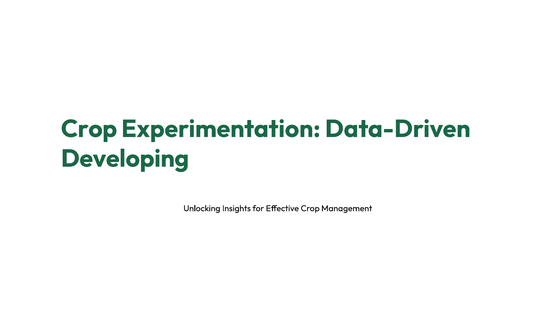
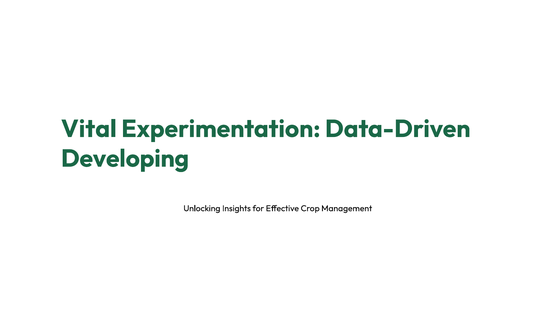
Crop: Crop -> Vital (89, 129)
